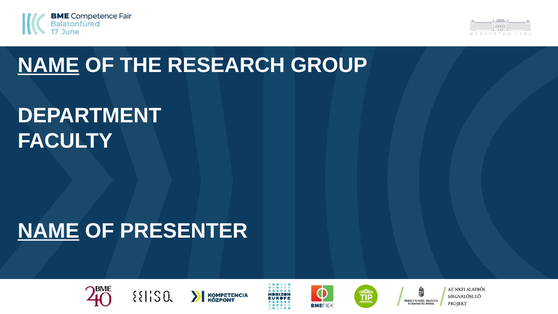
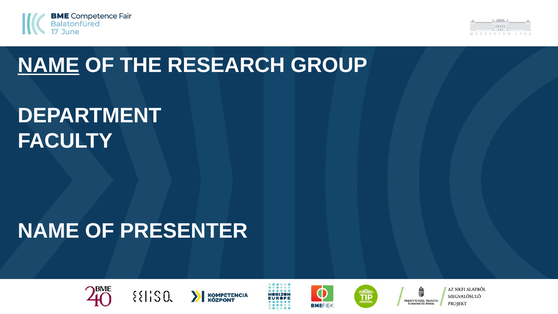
NAME underline: present -> none (48, 231)
